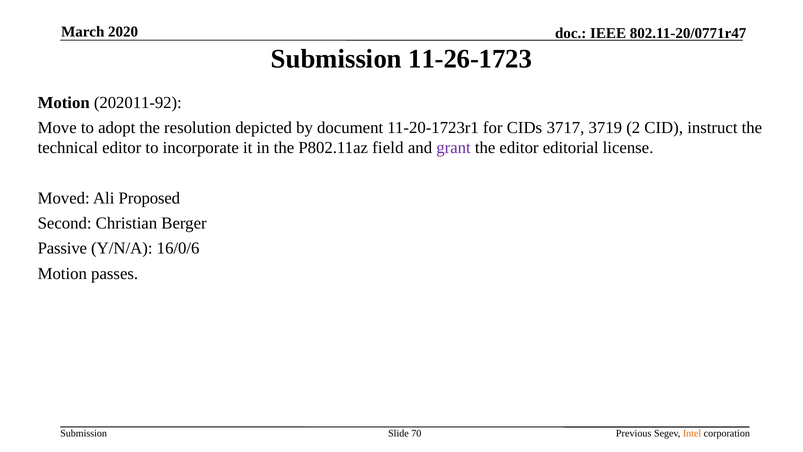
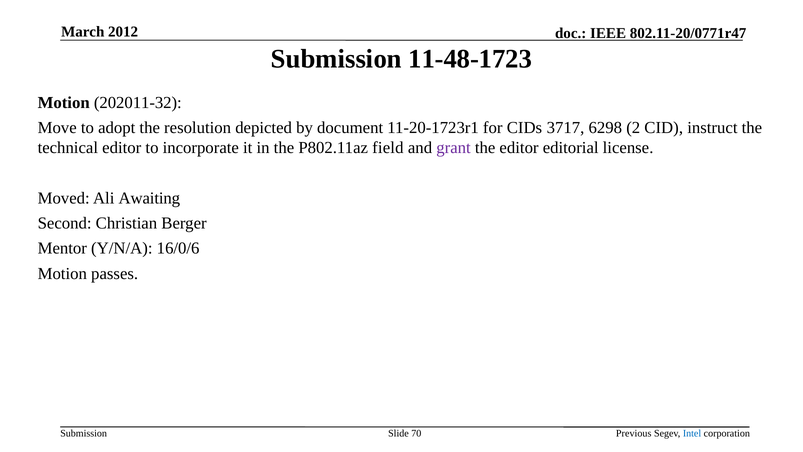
2020: 2020 -> 2012 (123, 32)
11-26-1723: 11-26-1723 -> 11-48-1723 (470, 59)
202011-92: 202011-92 -> 202011-32 (138, 103)
3719: 3719 -> 6298 (605, 128)
Proposed: Proposed -> Awaiting (149, 198)
Passive: Passive -> Mentor (62, 248)
Intel colour: orange -> blue (692, 433)
